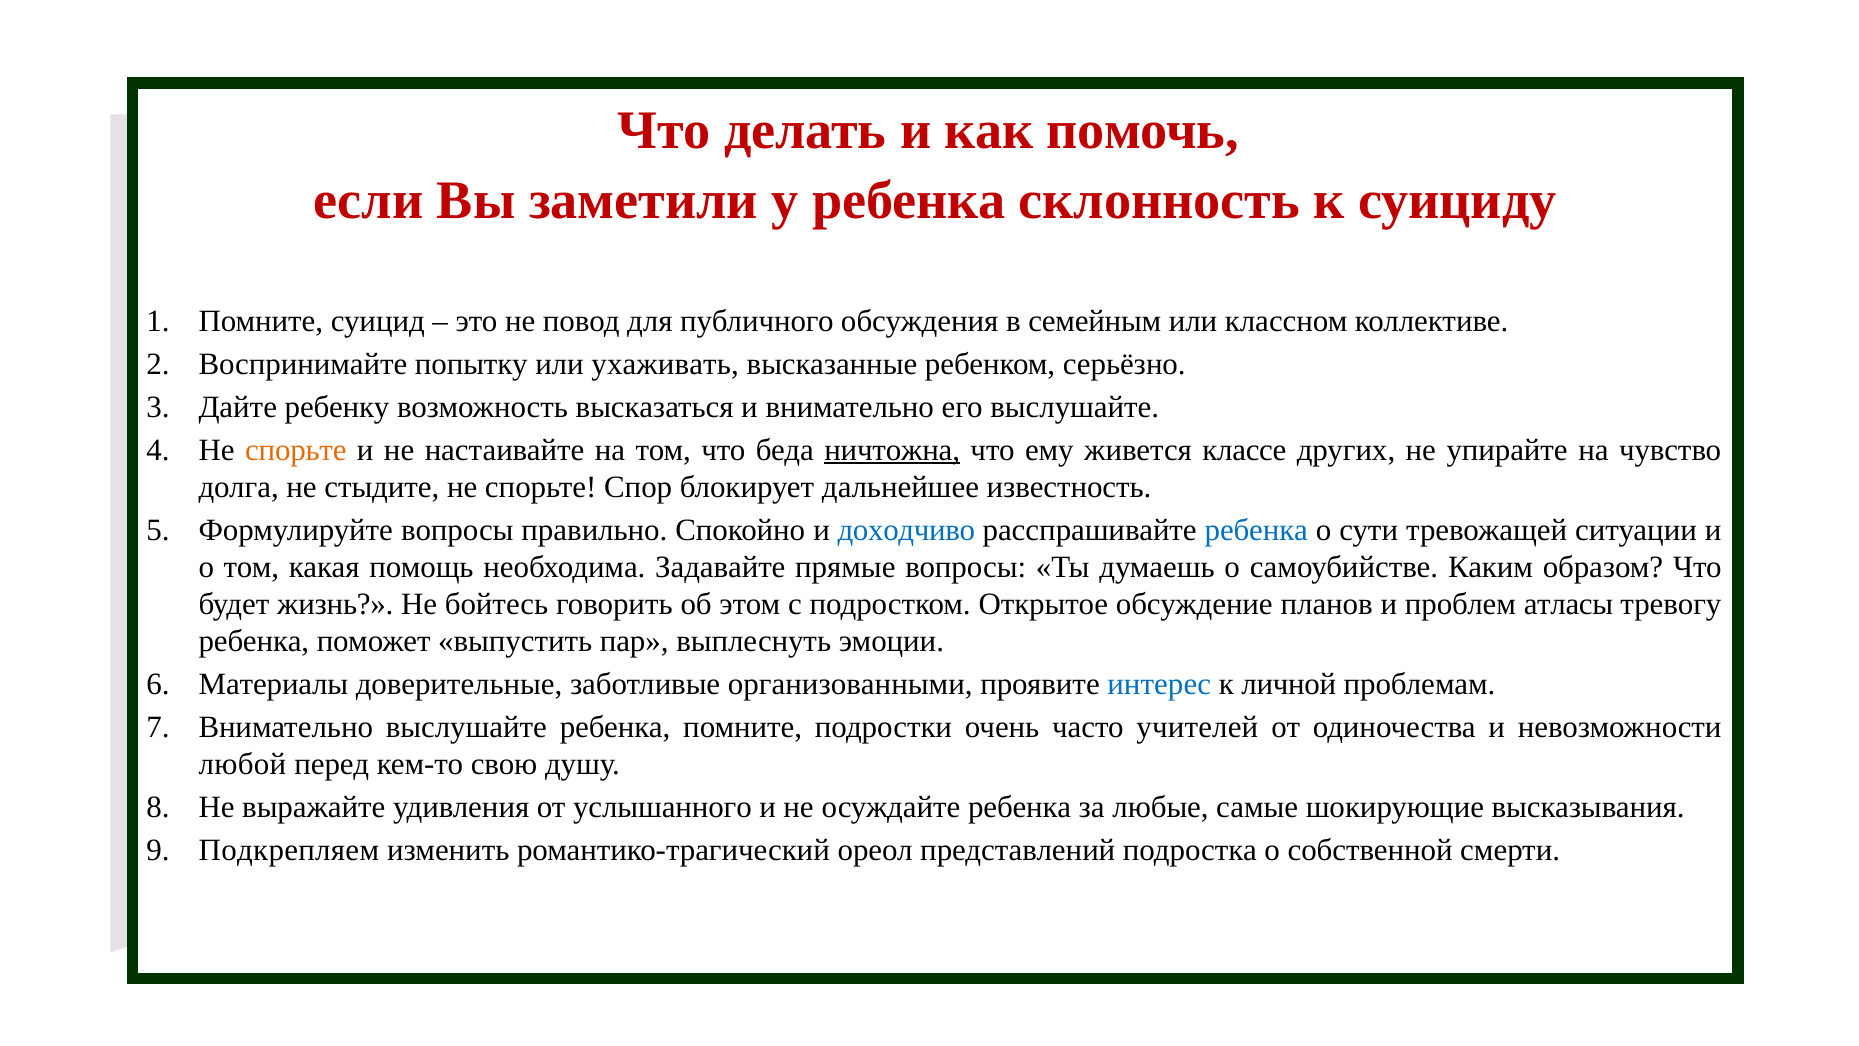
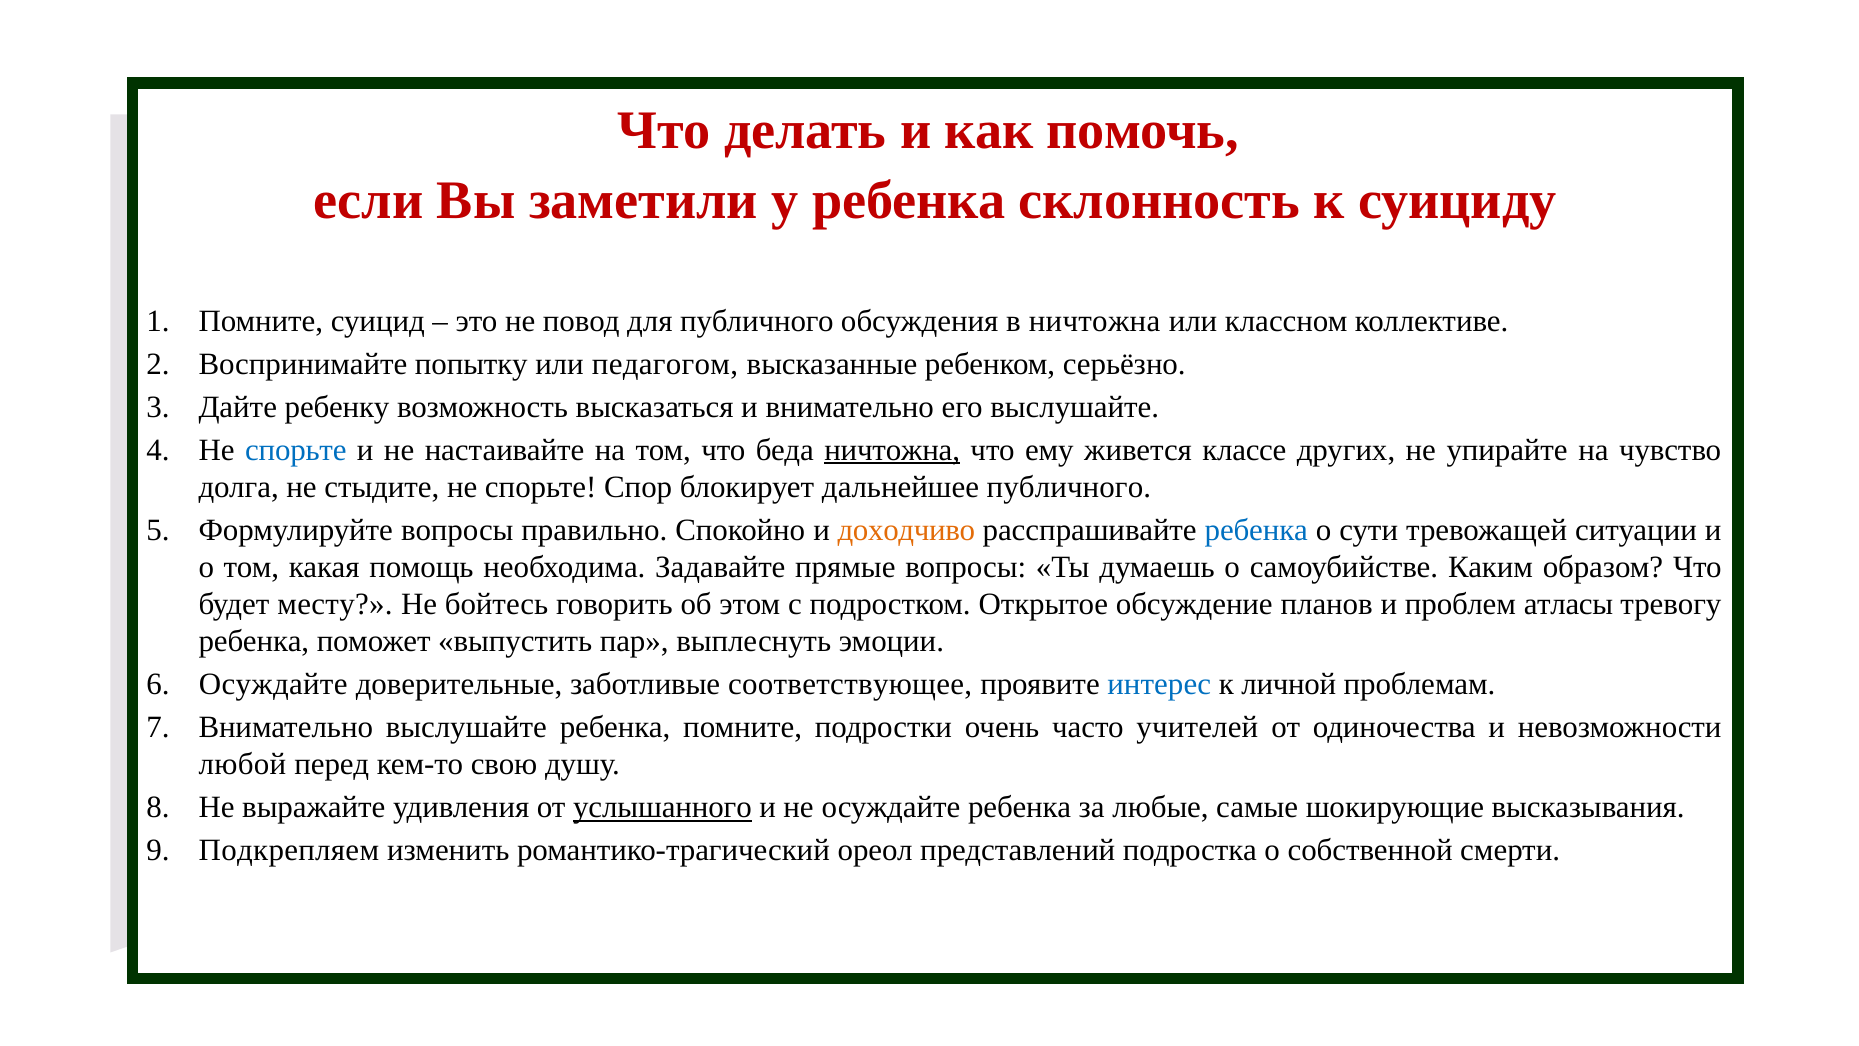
в семейным: семейным -> ничтожна (1095, 321)
ухаживать: ухаживать -> педагогом (665, 364)
спорьте colour: orange -> blue (296, 450)
дальнейшее известность: известность -> публичного (1069, 487)
доходчиво colour: blue -> orange (906, 530)
жизнь: жизнь -> месту (335, 604)
Материалы: Материалы -> Осуждайте (273, 684)
организованными: организованными -> соответствующее (850, 684)
услышанного underline: none -> present (662, 807)
